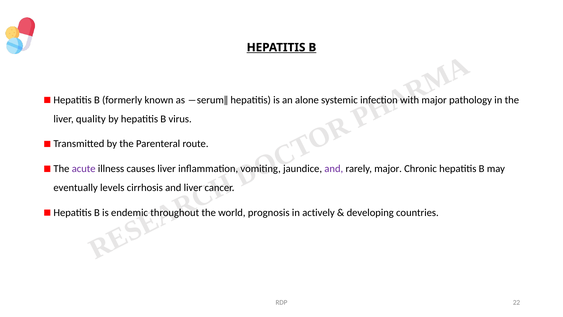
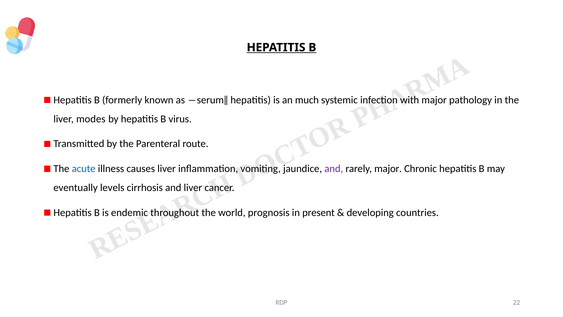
alone: alone -> much (307, 100)
quality: quality -> modes (91, 119)
acute colour: purple -> blue (84, 169)
actively: actively -> present (319, 212)
